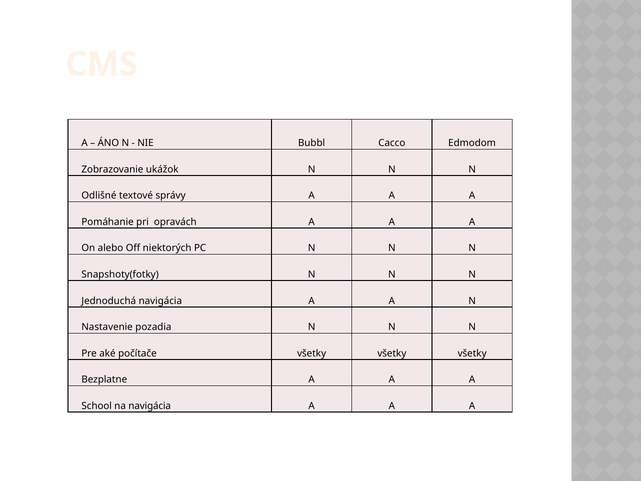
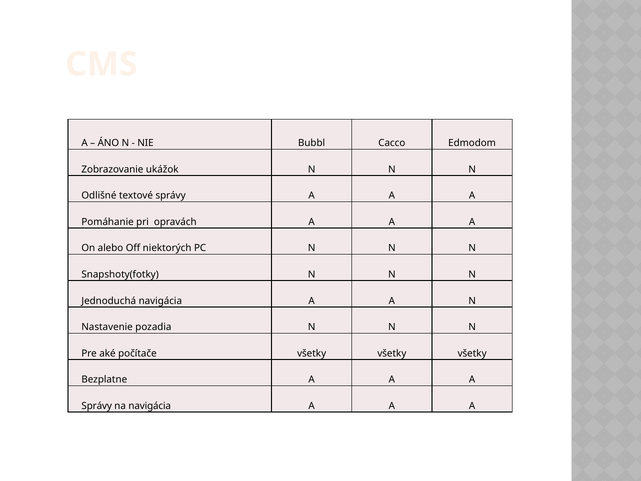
School: School -> Správy (97, 406)
